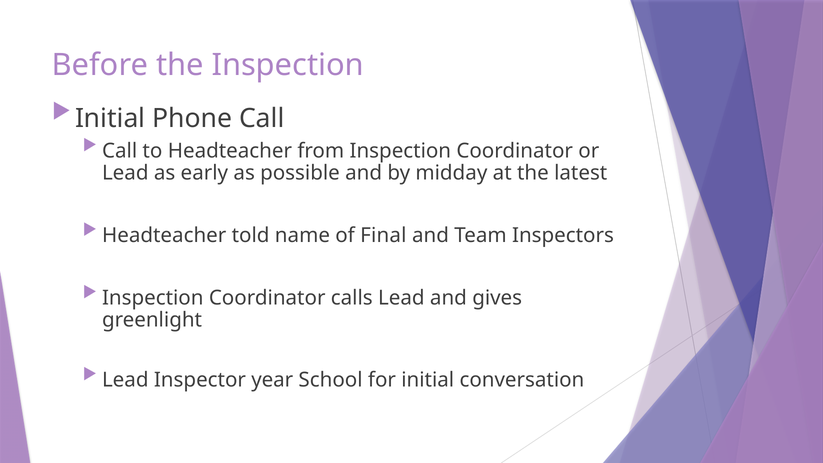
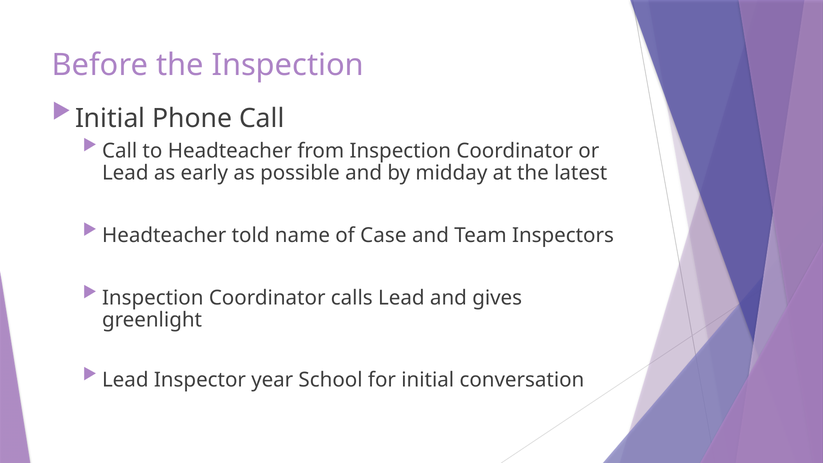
Final: Final -> Case (383, 235)
